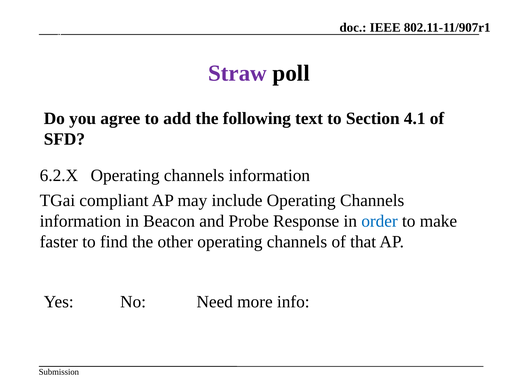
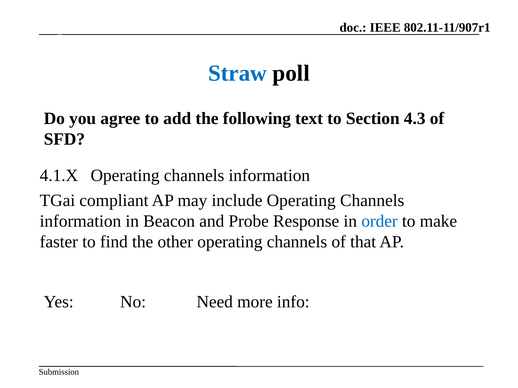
Straw colour: purple -> blue (237, 73)
4.1: 4.1 -> 4.3 (415, 119)
6.2.X: 6.2.X -> 4.1.X (59, 176)
